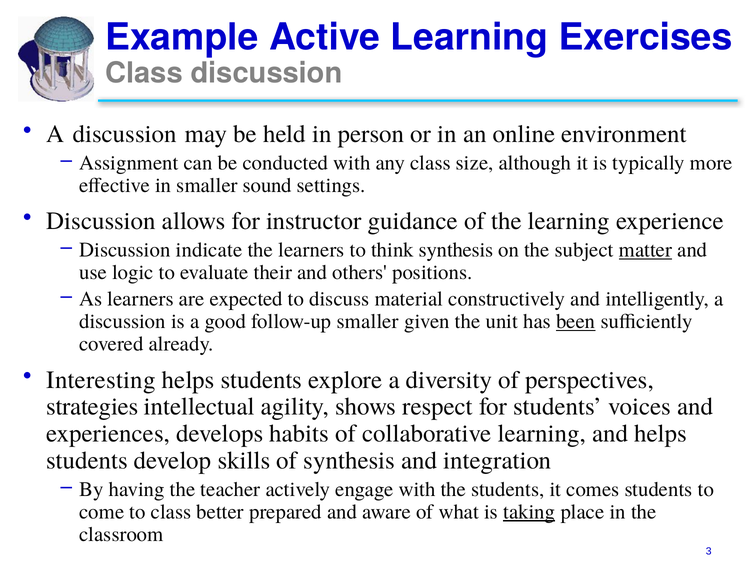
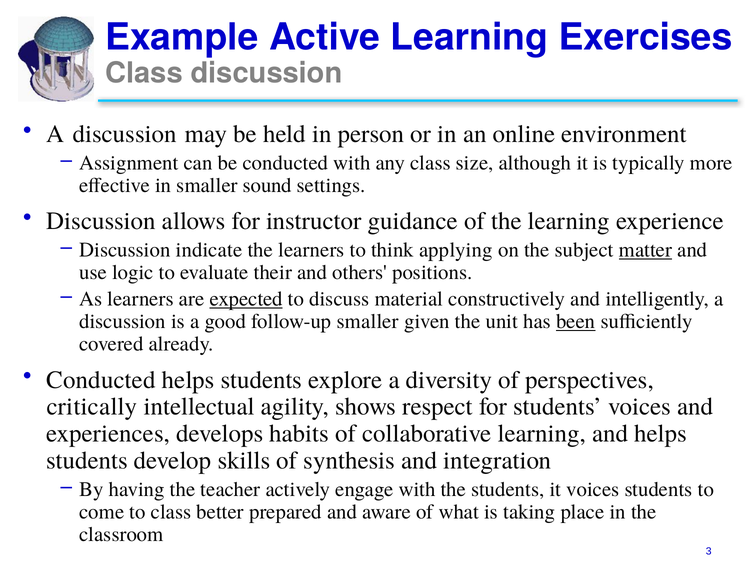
think synthesis: synthesis -> applying (456, 250)
expected underline: none -> present (246, 299)
Interesting: Interesting -> Conducted (101, 380)
strategies: strategies -> critically (92, 407)
it comes: comes -> voices (593, 489)
taking underline: present -> none (529, 512)
